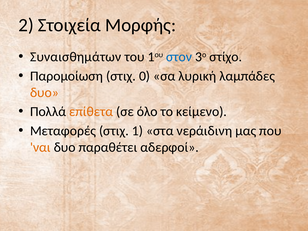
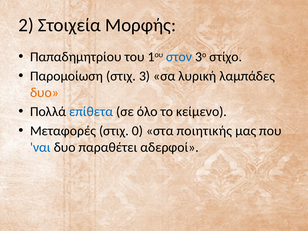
Συναισθημάτων: Συναισθημάτων -> Παπαδημητρίου (76, 57)
0: 0 -> 3 (145, 76)
επίθετα colour: orange -> blue (91, 112)
1: 1 -> 0 (137, 131)
νεράιδινη: νεράιδινη -> ποιητικής (204, 131)
ναι colour: orange -> blue (40, 147)
